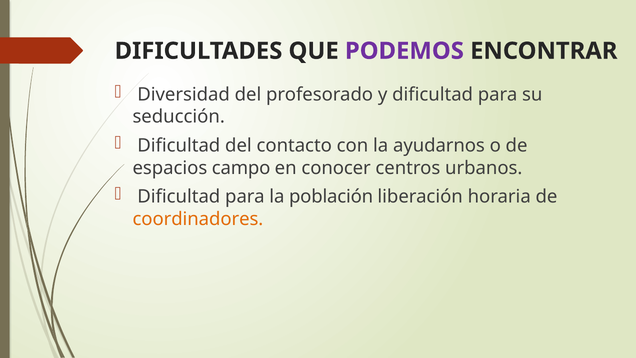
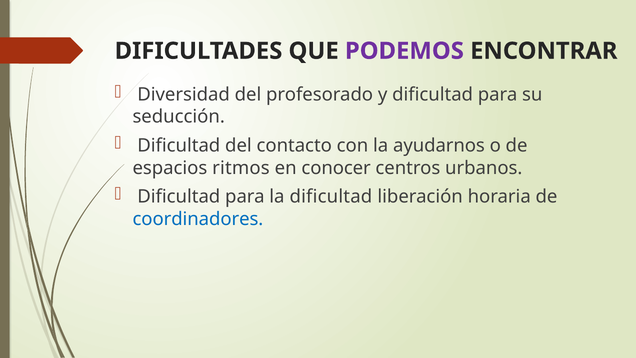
campo: campo -> ritmos (241, 168)
la población: población -> dificultad (331, 197)
coordinadores colour: orange -> blue (198, 219)
